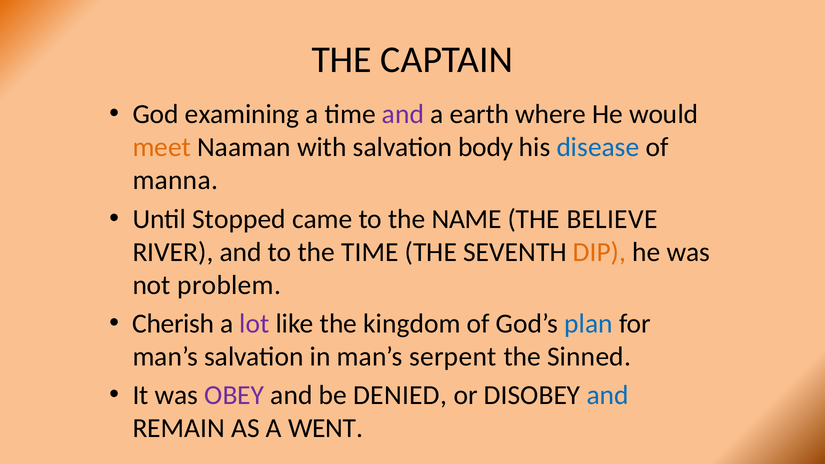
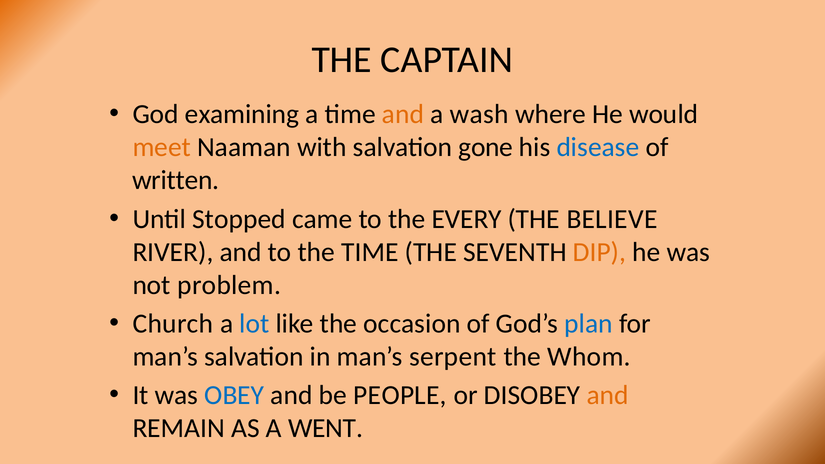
and colour: purple -> orange (403, 114)
earth: earth -> wash (479, 114)
body: body -> gone (486, 147)
manna: manna -> written (176, 180)
NAME: NAME -> EVERY (467, 219)
Cherish: Cherish -> Church (173, 324)
lot colour: purple -> blue (254, 324)
kingdom: kingdom -> occasion (412, 324)
Sinned: Sinned -> Whom (589, 357)
OBEY colour: purple -> blue (234, 395)
DENIED: DENIED -> PEOPLE (400, 395)
and colour: blue -> orange (608, 395)
